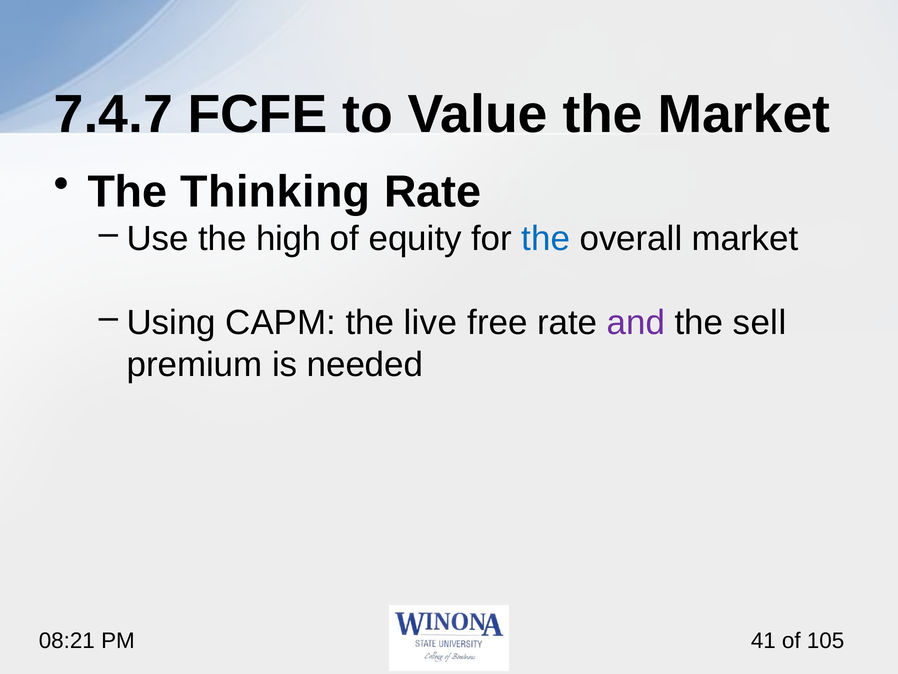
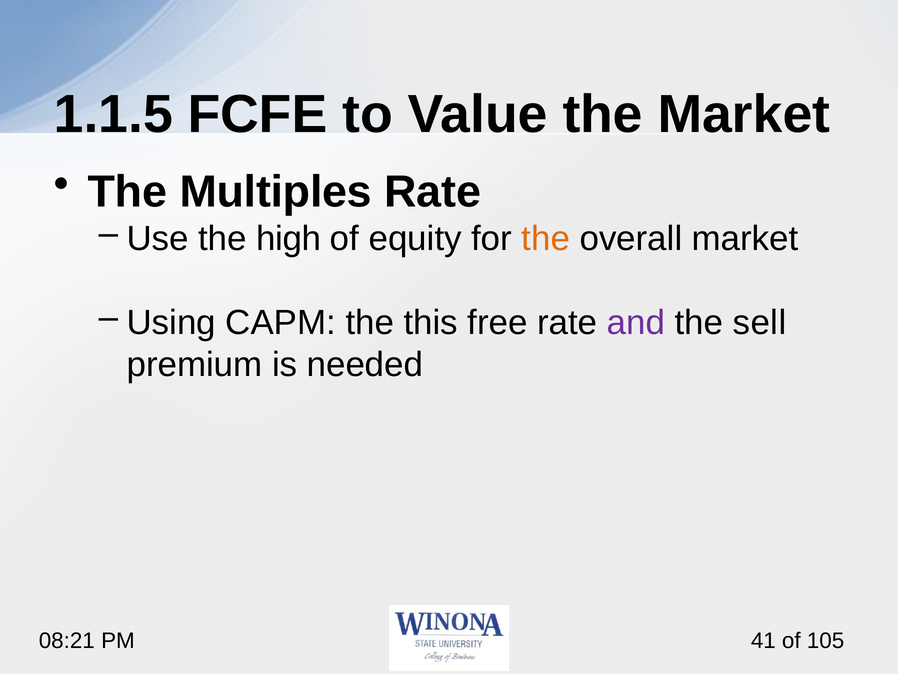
7.4.7: 7.4.7 -> 1.1.5 (113, 115)
Thinking: Thinking -> Multiples (276, 192)
the colour: blue -> orange (546, 239)
live: live -> this (431, 322)
